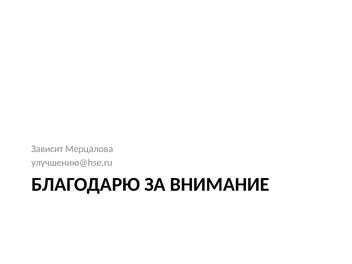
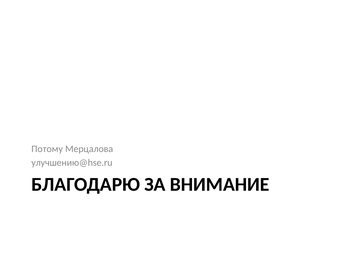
Зависит: Зависит -> Потому (47, 149)
